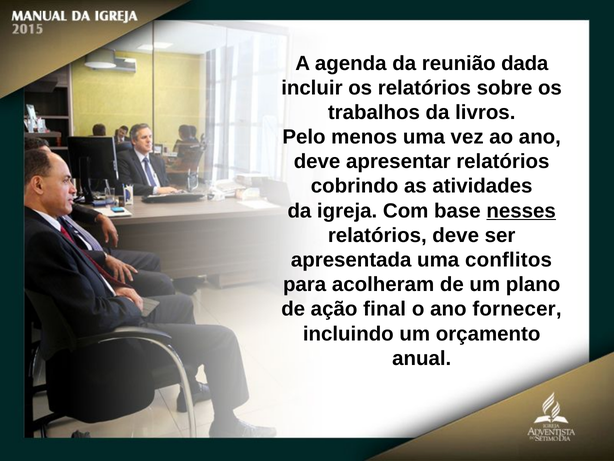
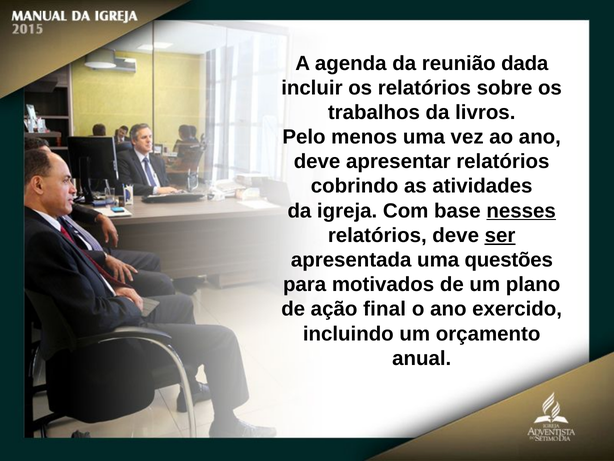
ser underline: none -> present (500, 235)
conflitos: conflitos -> questões (509, 260)
acolheram: acolheram -> motivados (383, 284)
fornecer: fornecer -> exercido (517, 309)
